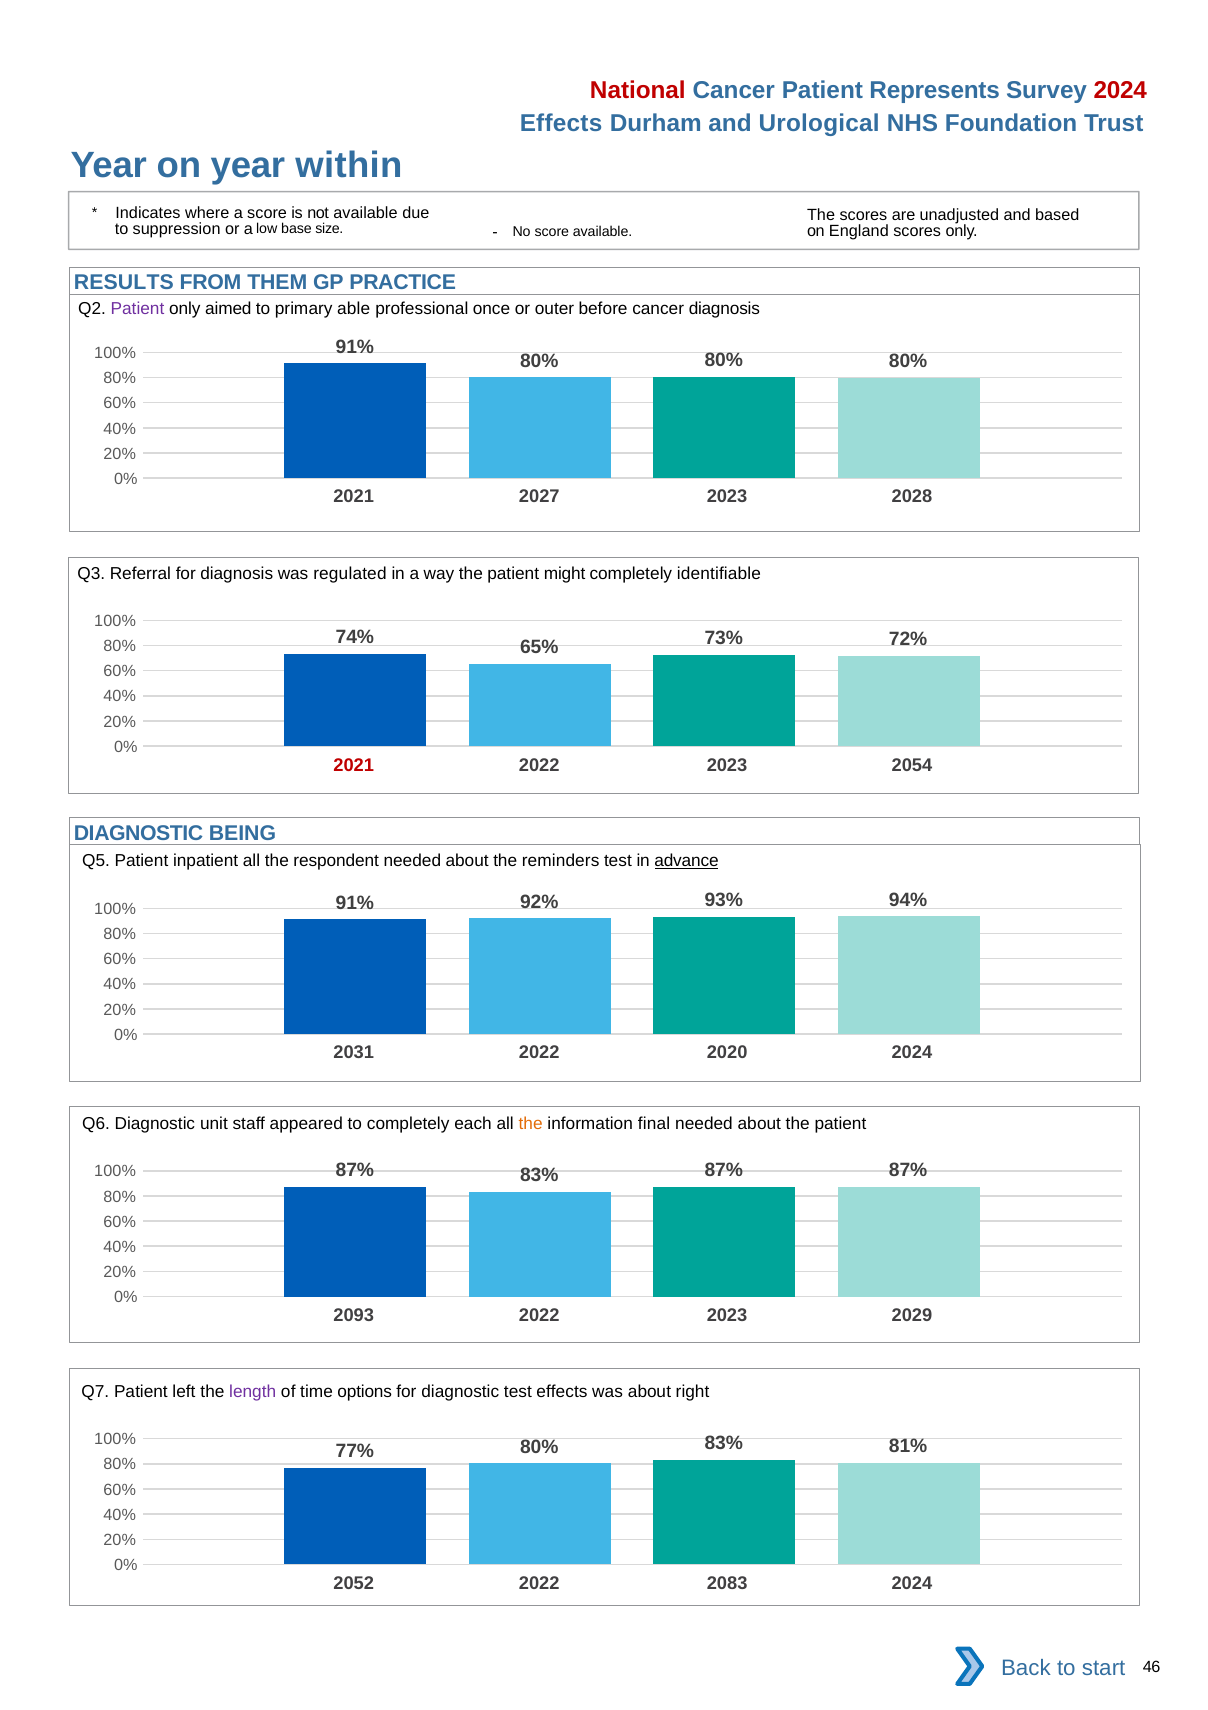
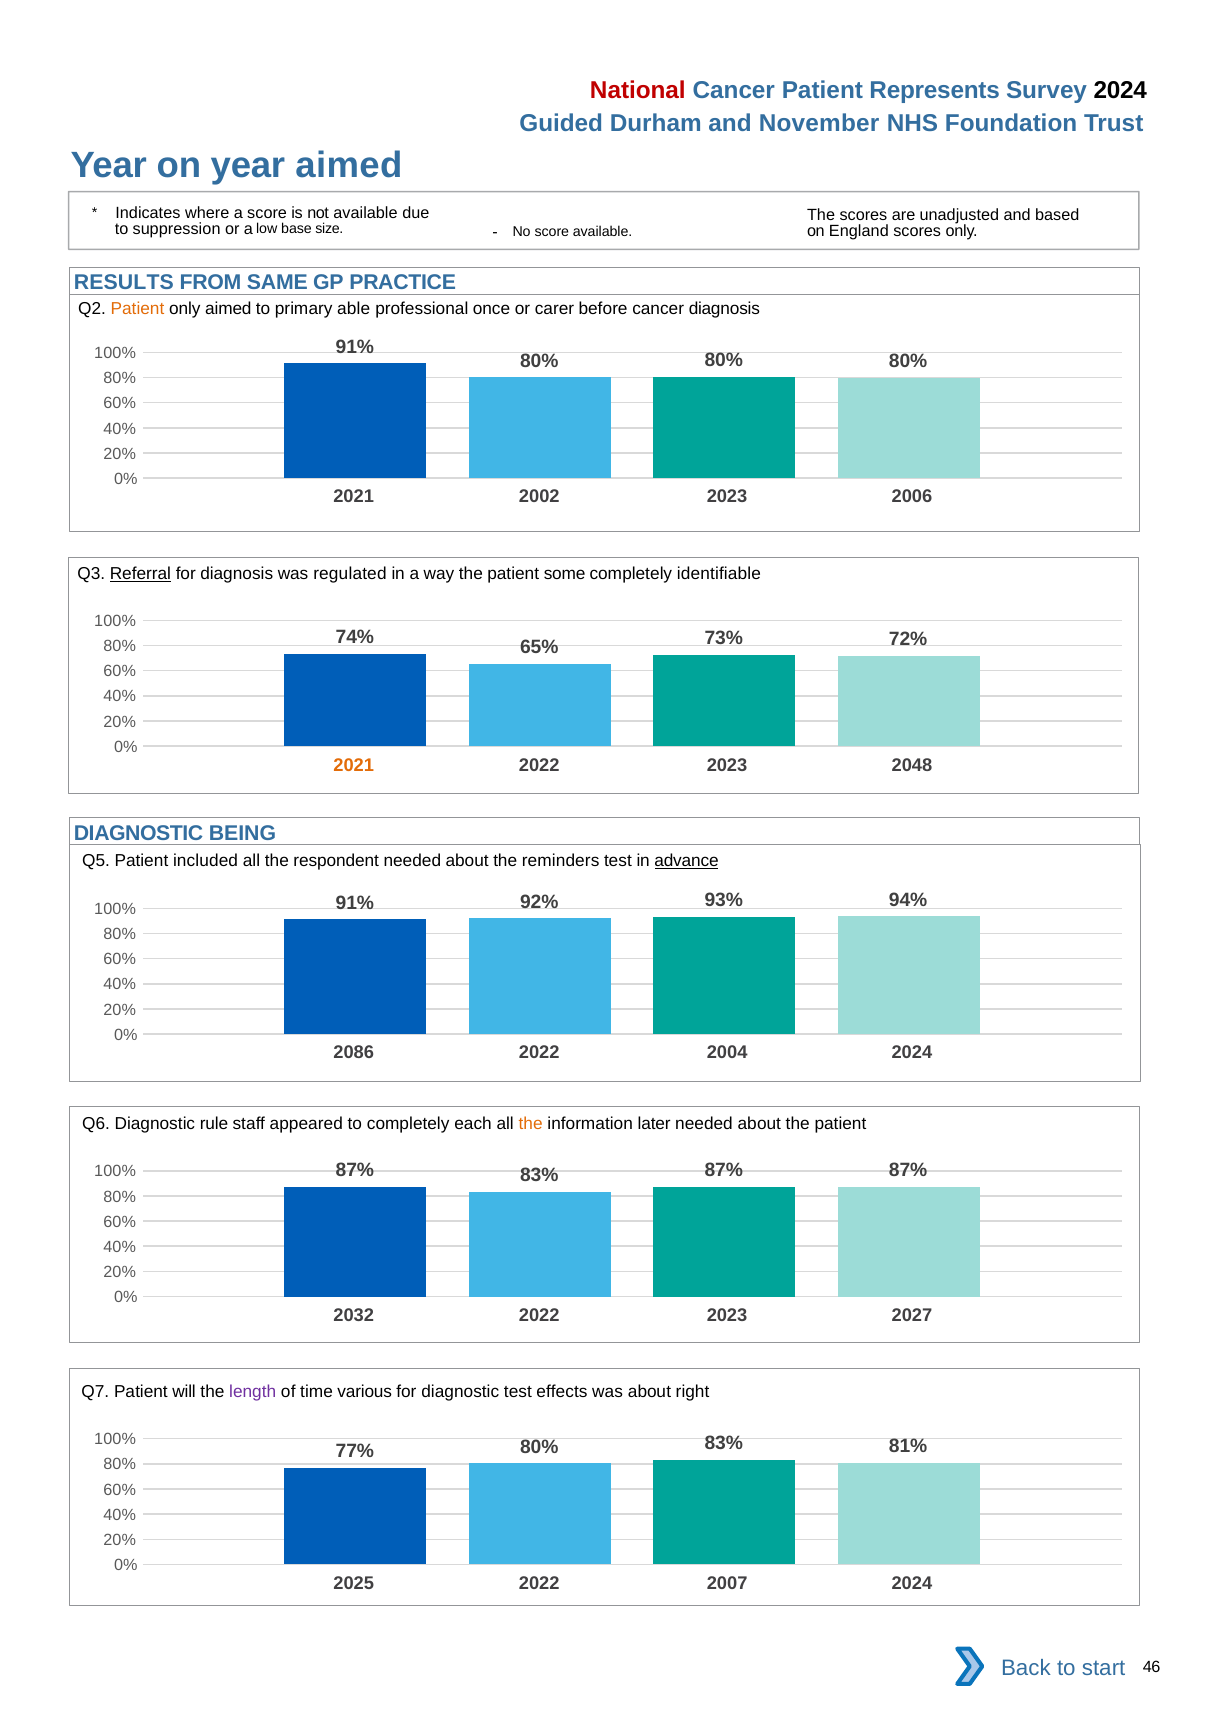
2024 colour: red -> black (1120, 90)
Effects: Effects -> Guided (561, 123)
Urological: Urological -> November (819, 123)
year within: within -> aimed (349, 165)
THEM: THEM -> SAME (277, 283)
Patient colour: purple -> orange (137, 309)
outer: outer -> carer (554, 309)
2027: 2027 -> 2002 (539, 497)
2028: 2028 -> 2006 (912, 497)
Referral underline: none -> present (140, 574)
might: might -> some (565, 574)
2021 colour: red -> orange (354, 765)
2054: 2054 -> 2048 (912, 765)
inpatient: inpatient -> included (206, 861)
2031: 2031 -> 2086 (354, 1053)
2020: 2020 -> 2004 (727, 1053)
unit: unit -> rule (214, 1124)
final: final -> later (654, 1124)
2093: 2093 -> 2032 (354, 1315)
2029: 2029 -> 2027 (912, 1315)
left: left -> will (184, 1392)
options: options -> various (365, 1392)
2052: 2052 -> 2025 (354, 1583)
2083: 2083 -> 2007 (727, 1583)
